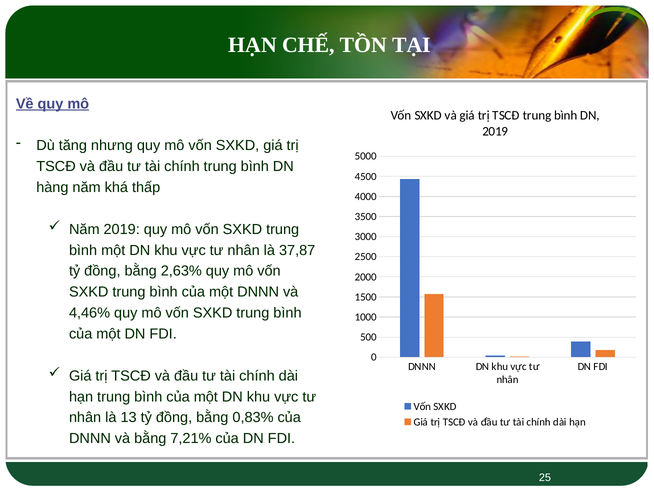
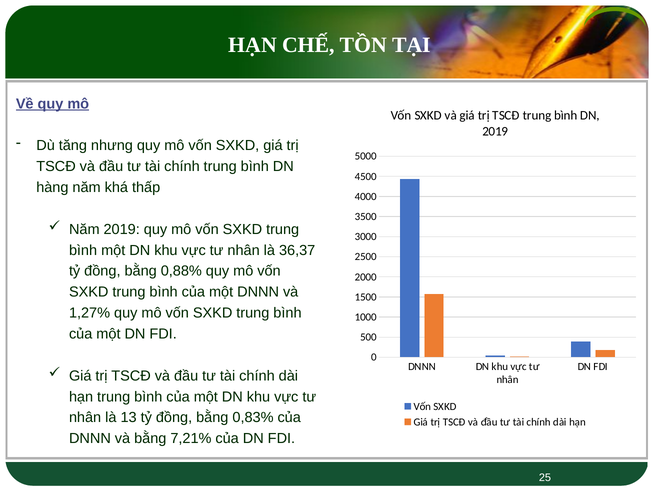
37,87: 37,87 -> 36,37 (297, 250)
2,63%: 2,63% -> 0,88% (181, 271)
4,46%: 4,46% -> 1,27% (90, 313)
